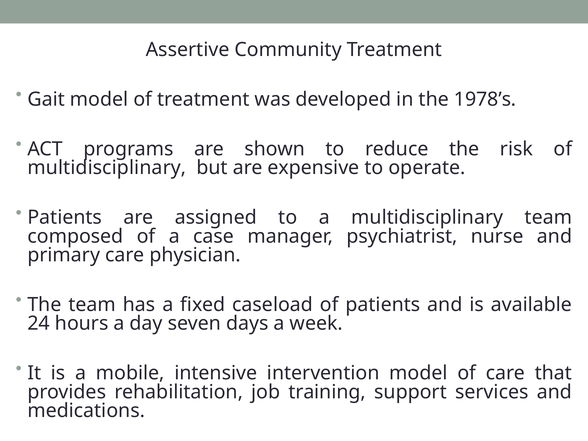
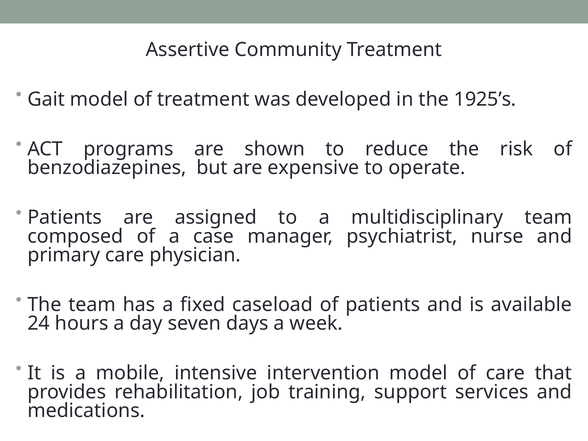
1978’s: 1978’s -> 1925’s (485, 99)
multidisciplinary: multidisciplinary -> benzodiazepines (107, 168)
